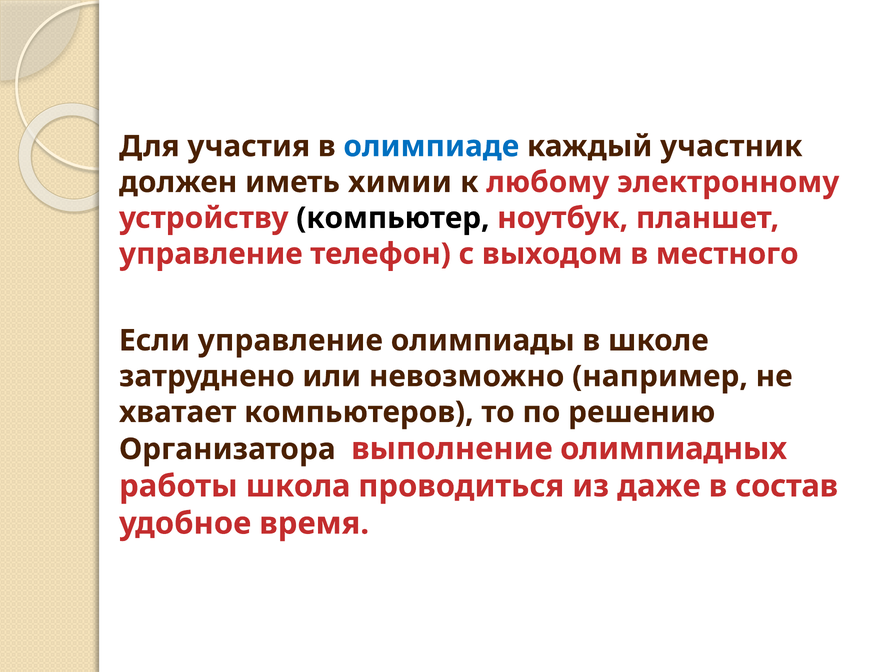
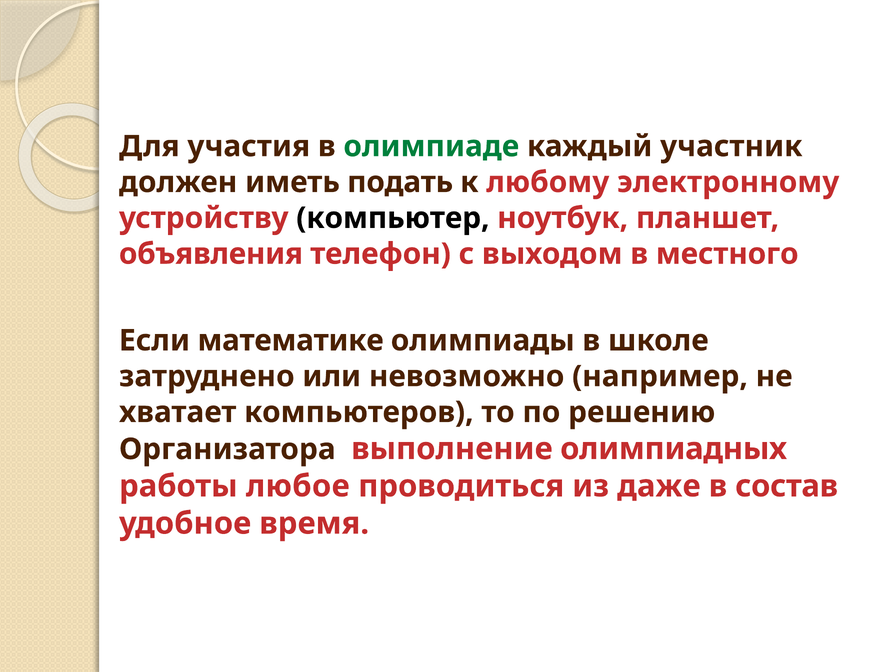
олимпиаде colour: blue -> green (431, 146)
химии: химии -> подать (400, 182)
управление: управление -> объявления (211, 254)
Если управление: управление -> математике (291, 340)
школа: школа -> любое (298, 486)
